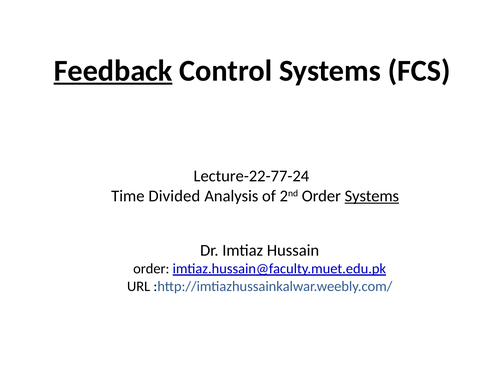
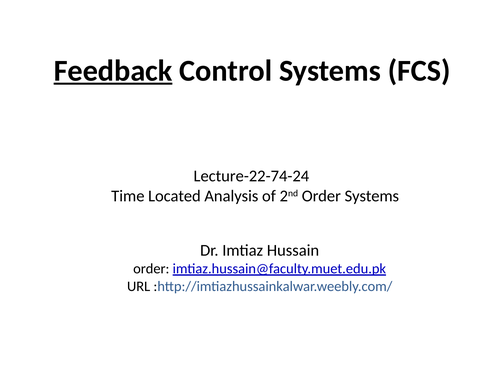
Lecture-22-77-24: Lecture-22-77-24 -> Lecture-22-74-24 (251, 176)
Divided: Divided -> Located (174, 196)
Systems underline: present -> none (372, 196)
